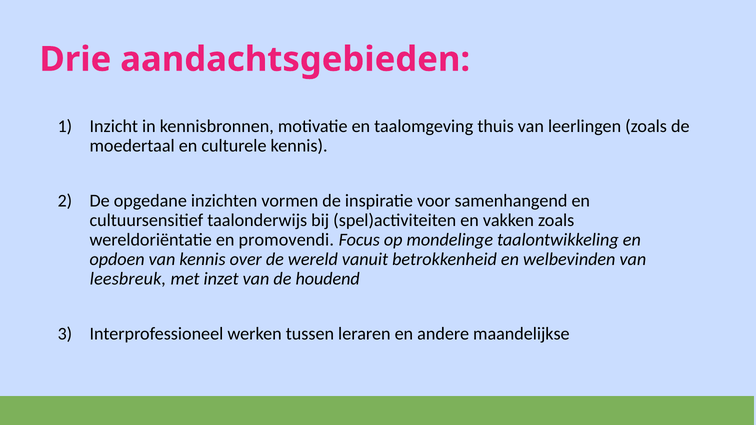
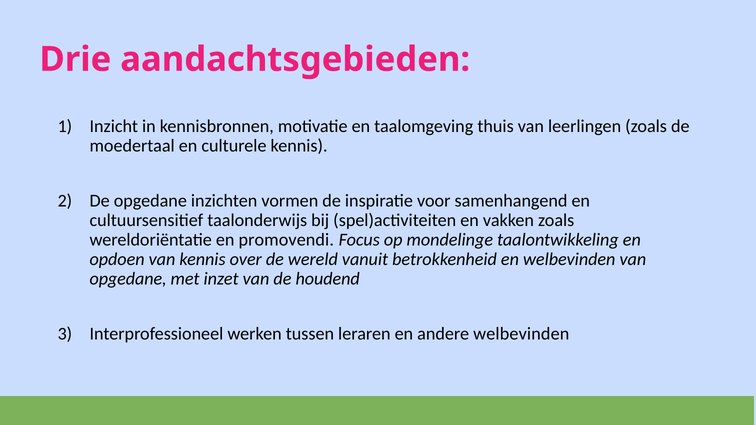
leesbreuk: leesbreuk -> opgedane (128, 279)
andere maandelijkse: maandelijkse -> welbevinden (521, 334)
